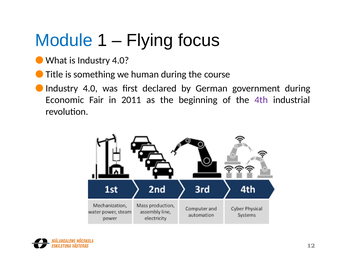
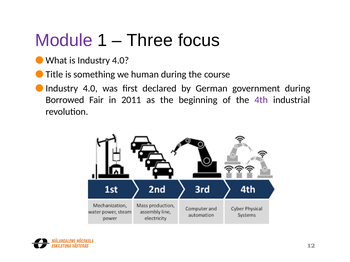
Module colour: blue -> purple (64, 41)
Flying: Flying -> Three (150, 41)
Economic: Economic -> Borrowed (65, 100)
